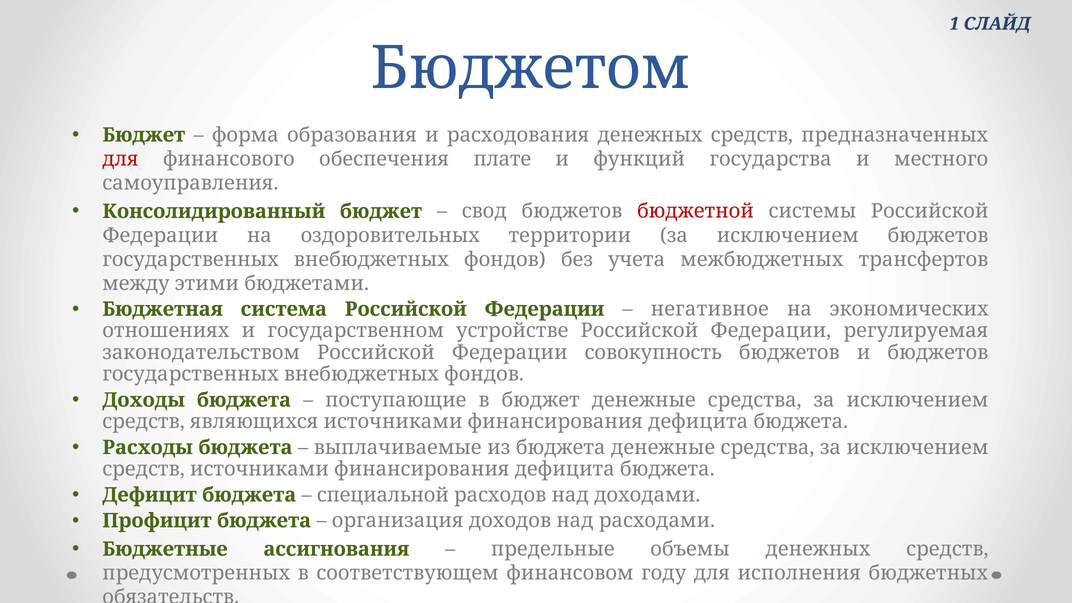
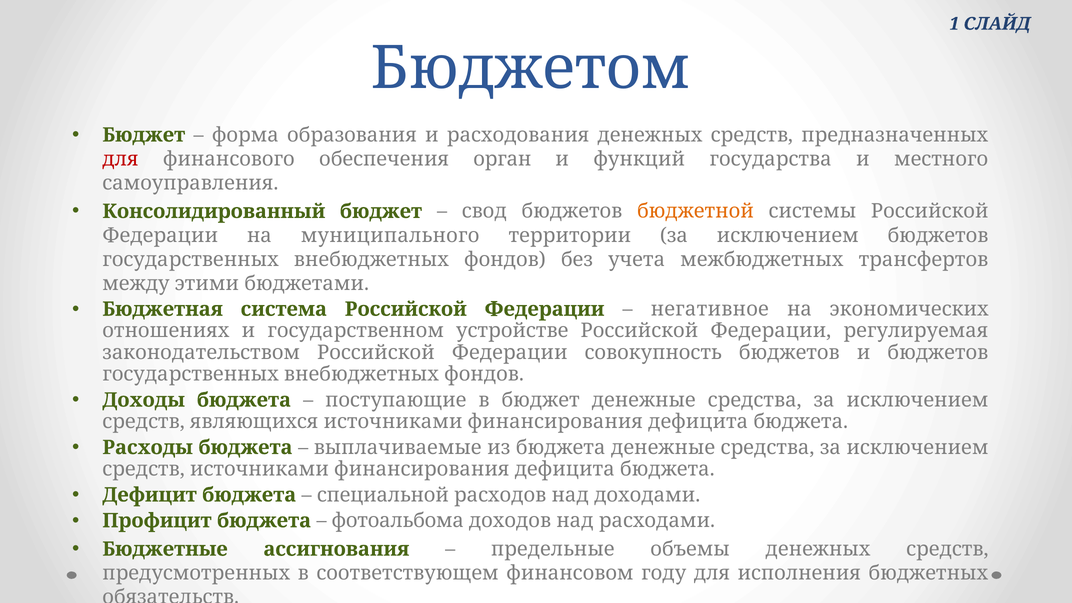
плате: плате -> орган (502, 159)
бюджетной colour: red -> orange (695, 211)
оздоровительных: оздоровительных -> муниципального (390, 235)
организация: организация -> фотоальбома (398, 521)
